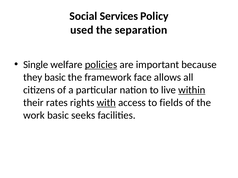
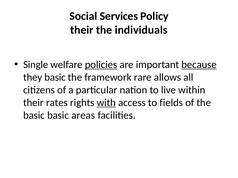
used: used -> their (82, 30)
separation: separation -> individuals (141, 30)
because underline: none -> present (199, 65)
face: face -> rare (143, 77)
within underline: present -> none (192, 90)
work: work -> basic (34, 116)
seeks: seeks -> areas (83, 116)
